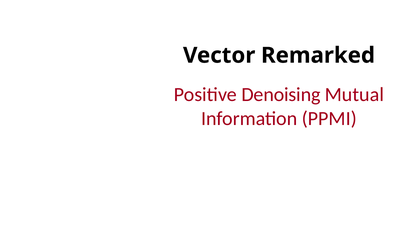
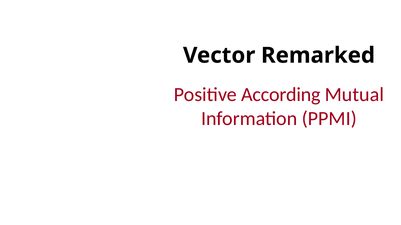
Denoising: Denoising -> According (281, 95)
